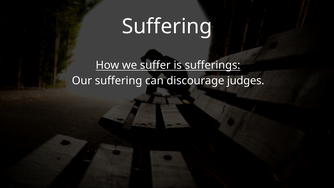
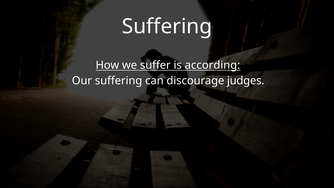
sufferings: sufferings -> according (212, 65)
